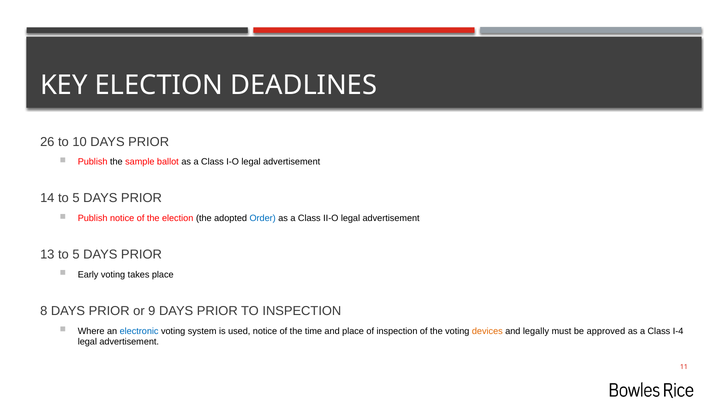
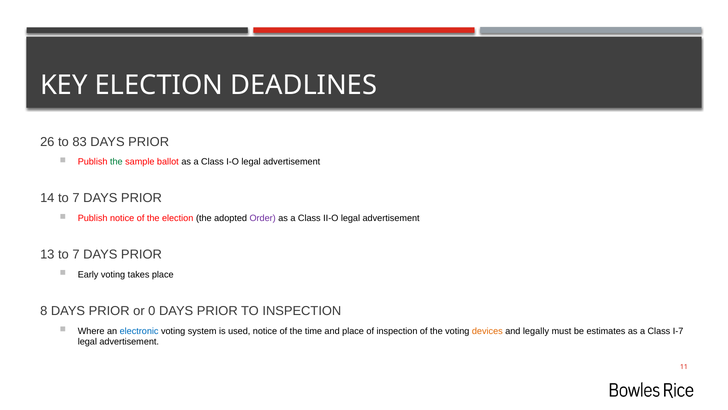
10: 10 -> 83 (80, 142)
the colour: black -> green (116, 162)
14 to 5: 5 -> 7 (76, 198)
Order colour: blue -> purple (263, 218)
13 to 5: 5 -> 7 (76, 254)
9: 9 -> 0 (152, 311)
approved: approved -> estimates (606, 331)
I-4: I-4 -> I-7 (678, 331)
